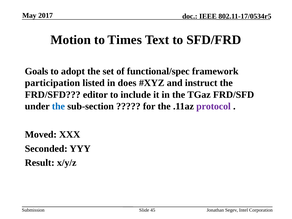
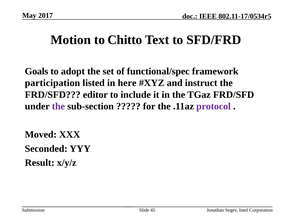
Times: Times -> Chitto (125, 40)
does: does -> here (127, 83)
the colour: blue -> purple (58, 106)
